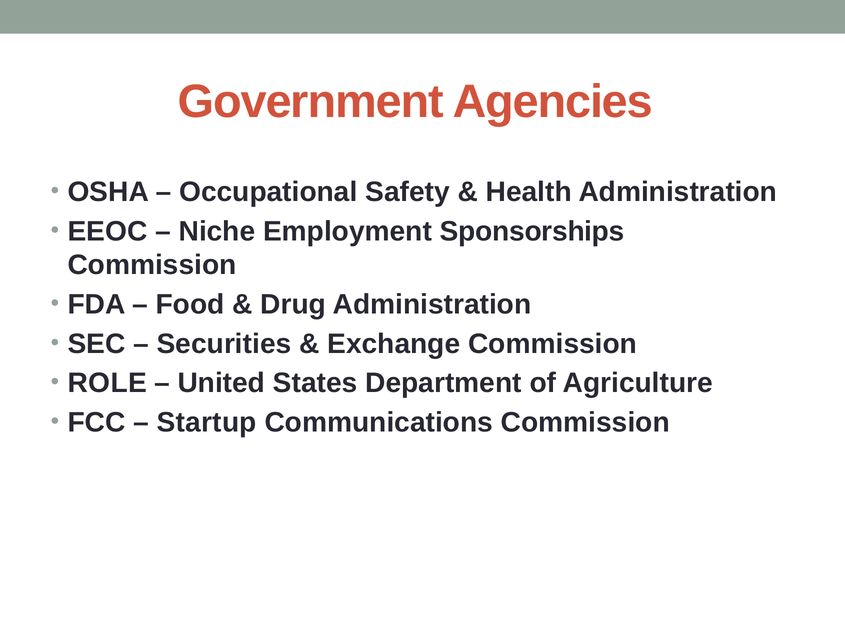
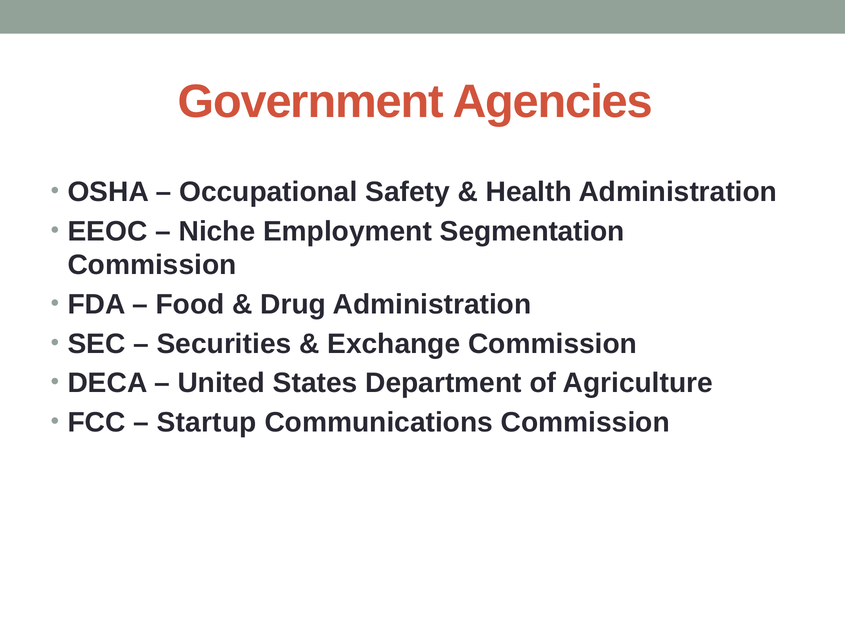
Sponsorships: Sponsorships -> Segmentation (532, 232)
ROLE: ROLE -> DECA (107, 384)
